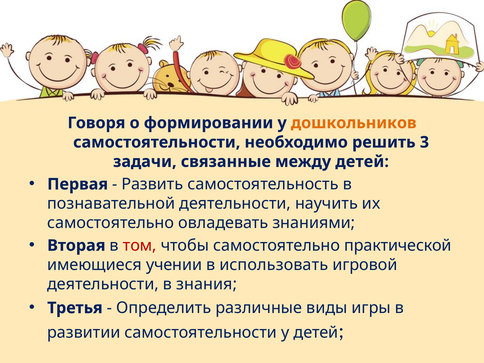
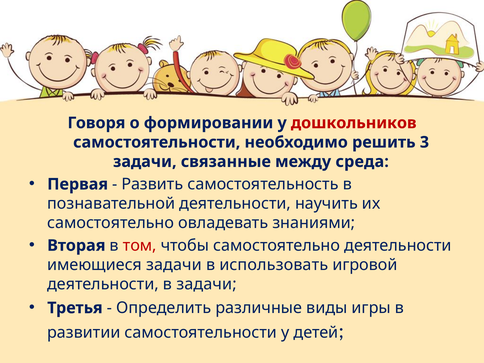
дошкольников colour: orange -> red (354, 123)
между детей: детей -> среда (362, 162)
самостоятельно практической: практической -> деятельности (398, 245)
имеющиеся учении: учении -> задачи (174, 265)
в знания: знания -> задачи (207, 284)
